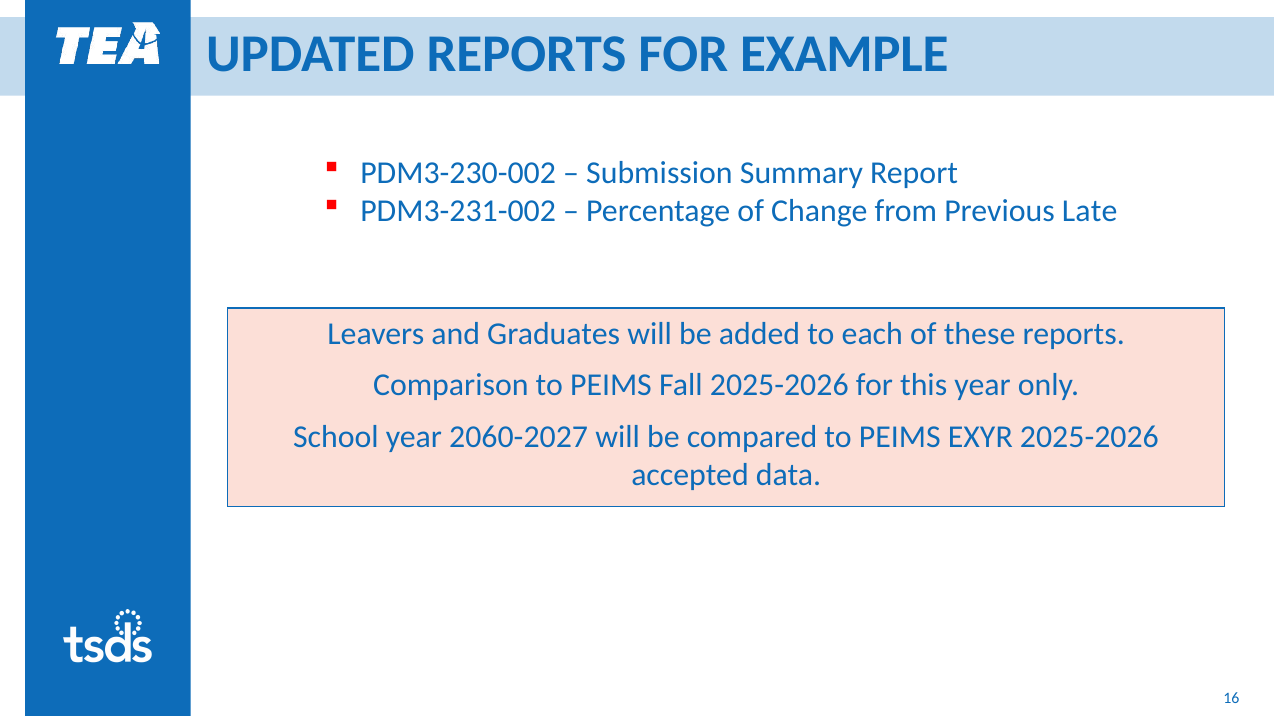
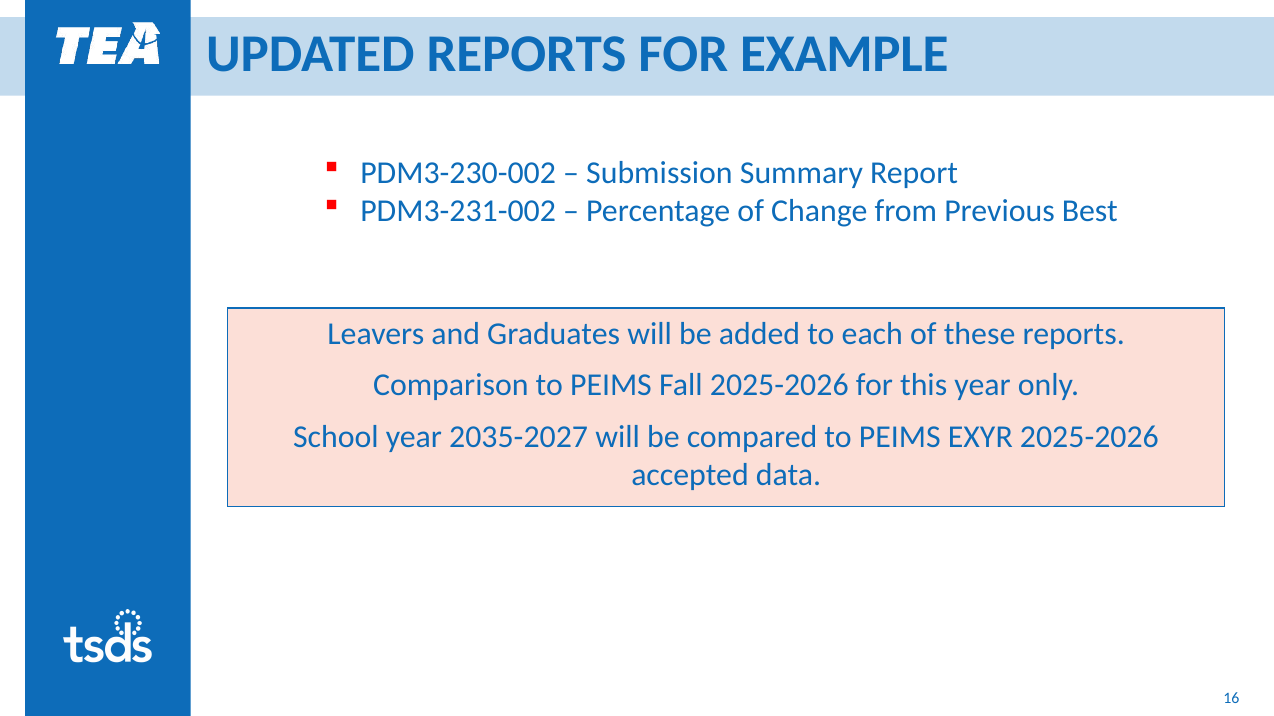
Late: Late -> Best (1090, 212)
2060-2027: 2060-2027 -> 2035-2027 (519, 437)
